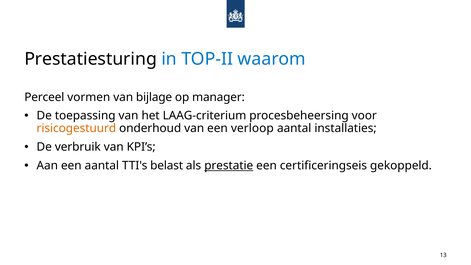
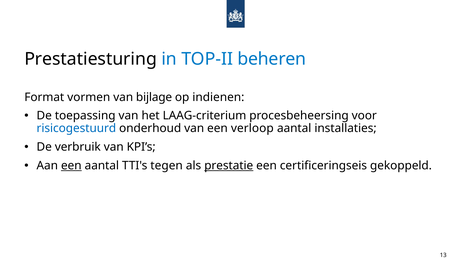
waarom: waarom -> beheren (272, 59)
Perceel: Perceel -> Format (44, 97)
manager: manager -> indienen (218, 97)
risicogestuurd colour: orange -> blue (76, 128)
een underline: none -> present (71, 166)
belast: belast -> tegen (167, 166)
